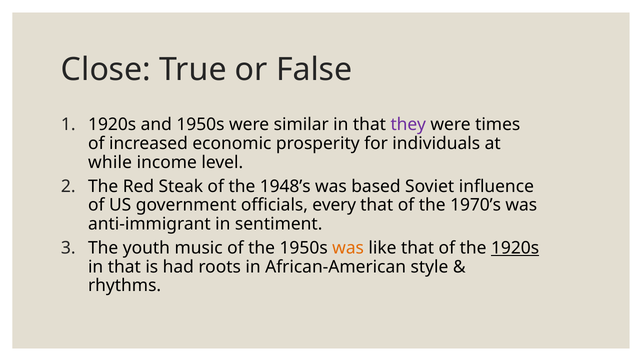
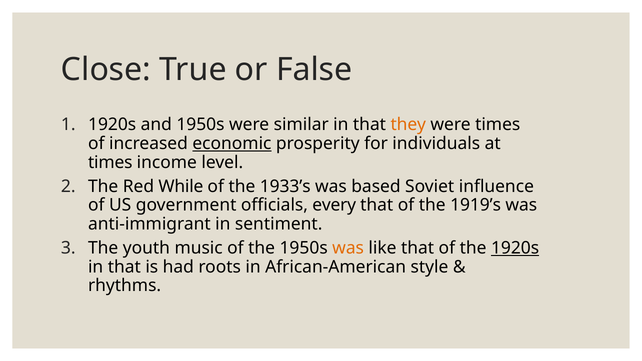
they colour: purple -> orange (408, 125)
economic underline: none -> present (232, 144)
while: while -> times (110, 162)
Steak: Steak -> While (181, 187)
1948’s: 1948’s -> 1933’s (285, 187)
1970’s: 1970’s -> 1919’s (476, 205)
